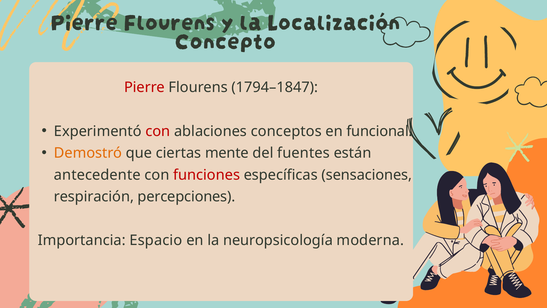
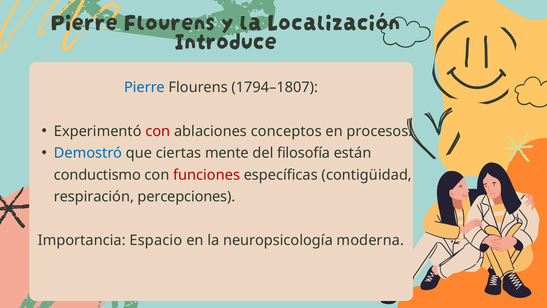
Concepto: Concepto -> Introduce (226, 41)
Pierre colour: red -> blue (144, 87)
1794–1847: 1794–1847 -> 1794–1807 (275, 87)
funcional: funcional -> procesos (379, 131)
Demostró colour: orange -> blue (88, 153)
fuentes: fuentes -> filosofía (304, 153)
antecedente: antecedente -> conductismo (97, 175)
sensaciones: sensaciones -> contigüidad (367, 175)
